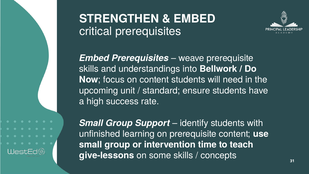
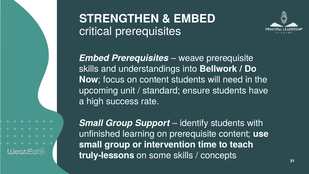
give-lessons: give-lessons -> truly-lessons (107, 155)
